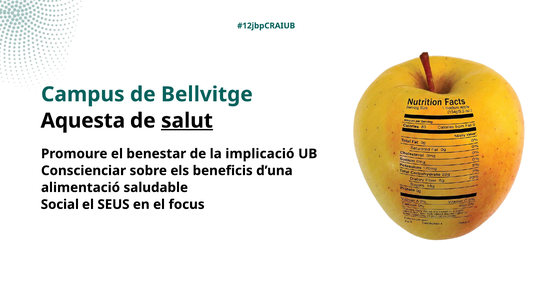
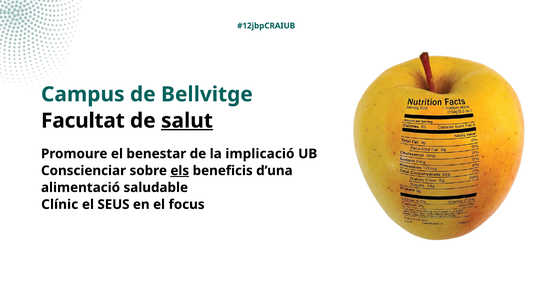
Aquesta: Aquesta -> Facultat (83, 121)
els underline: none -> present (180, 171)
Social: Social -> Clínic (60, 205)
